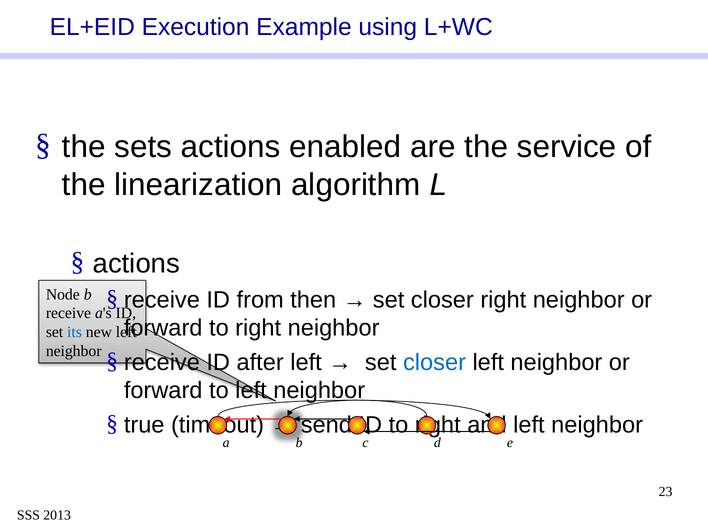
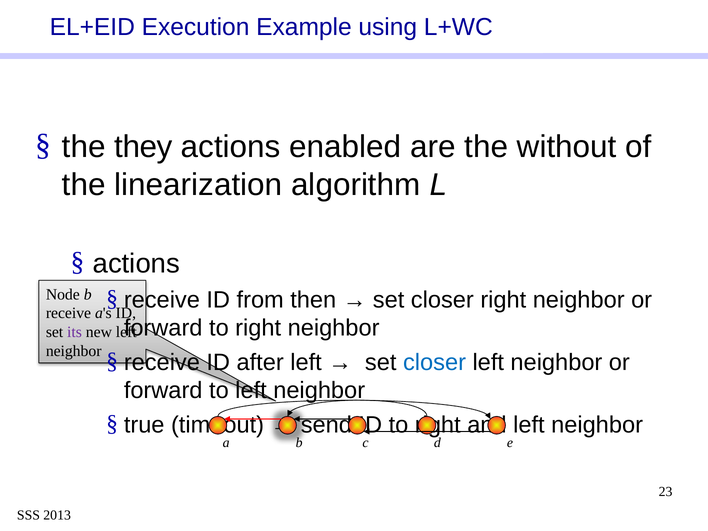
sets: sets -> they (143, 147)
service: service -> without (567, 147)
its colour: blue -> purple (75, 332)
